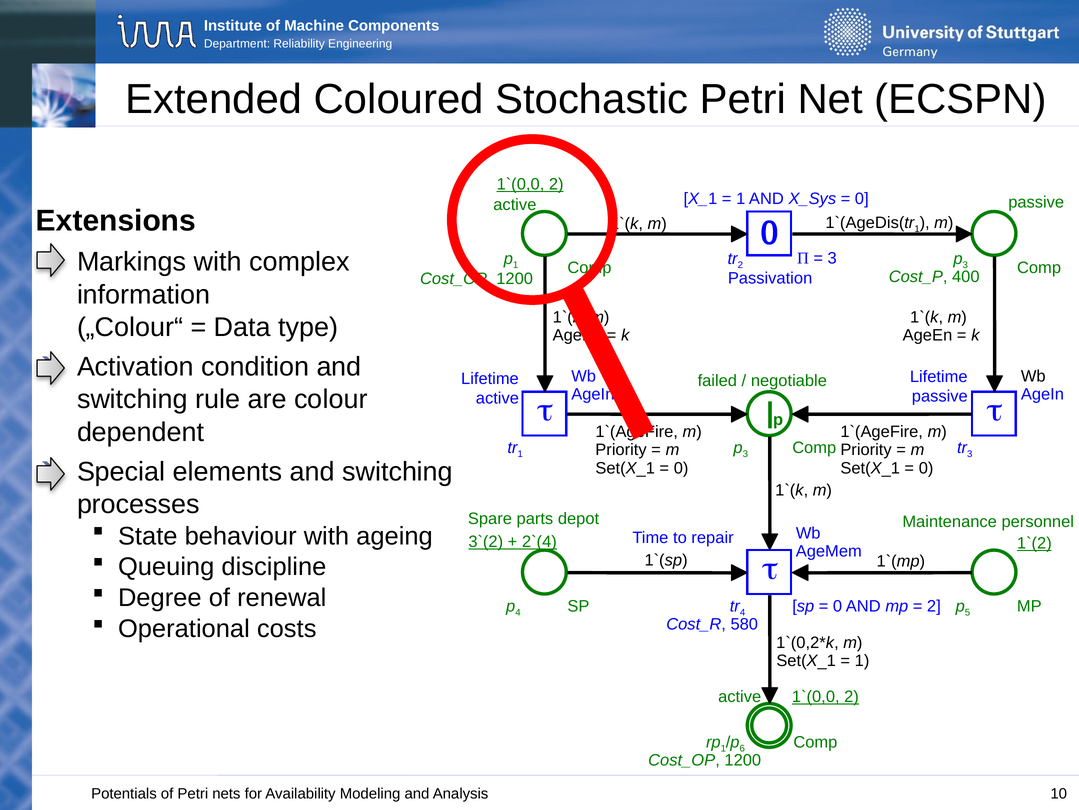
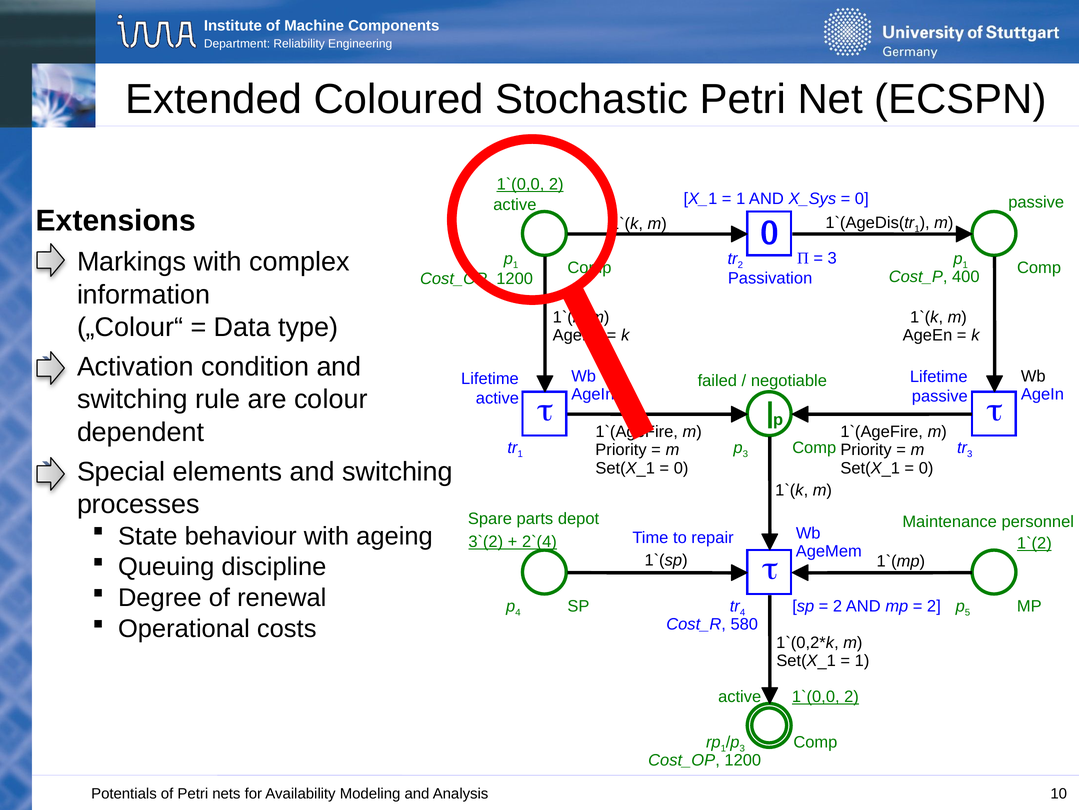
3: 3 -> 1 (965, 265)
0: 0 -> 2 (837, 606)
6: 6 -> 3 (742, 748)
